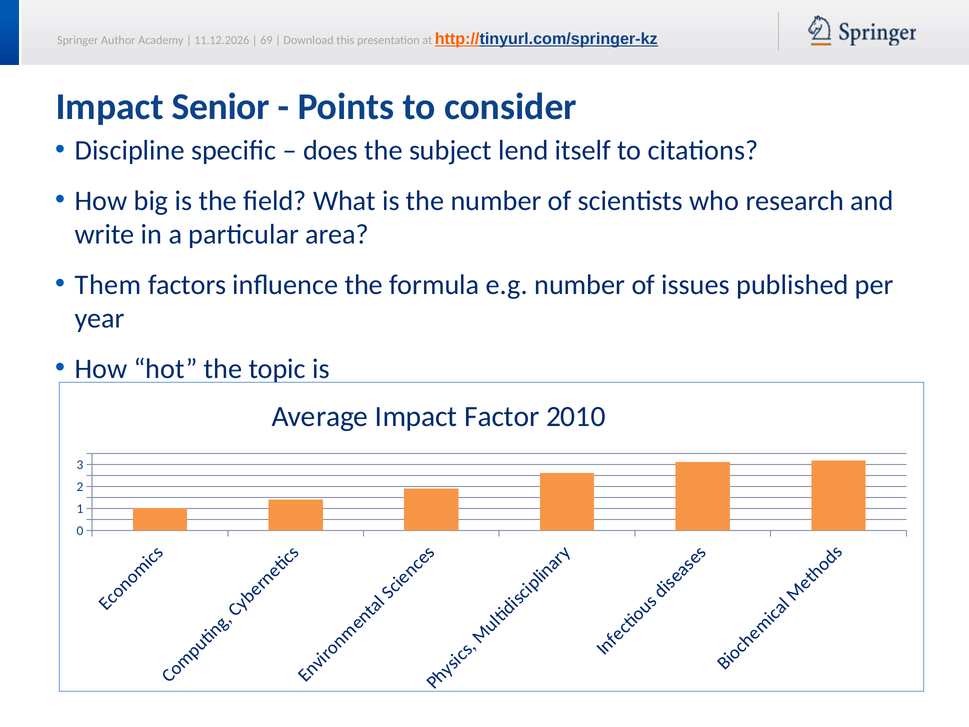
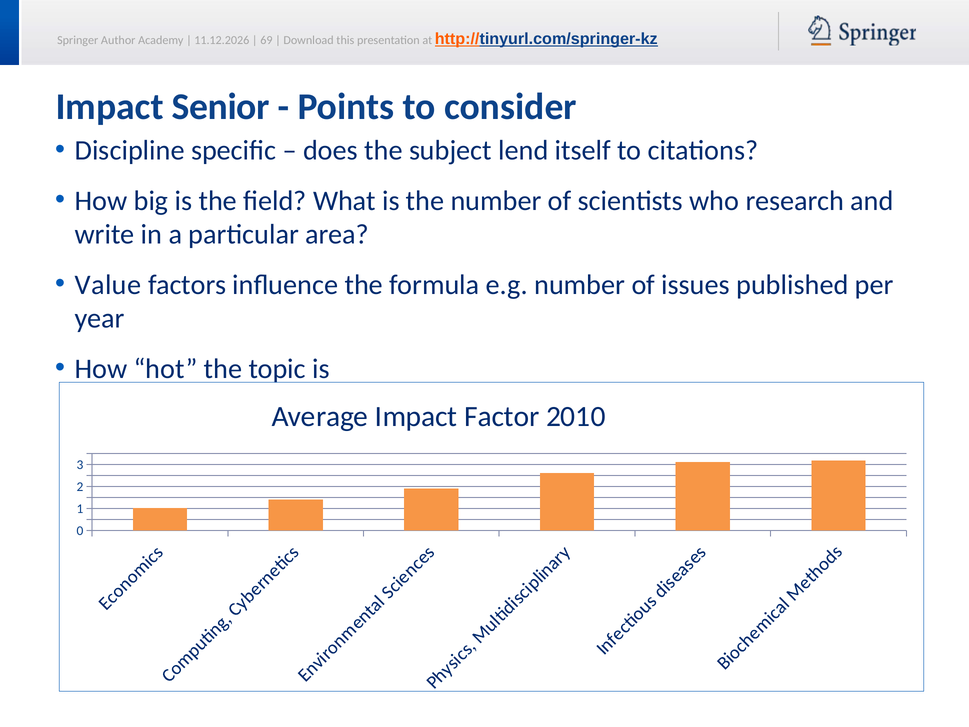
Them: Them -> Value (108, 285)
